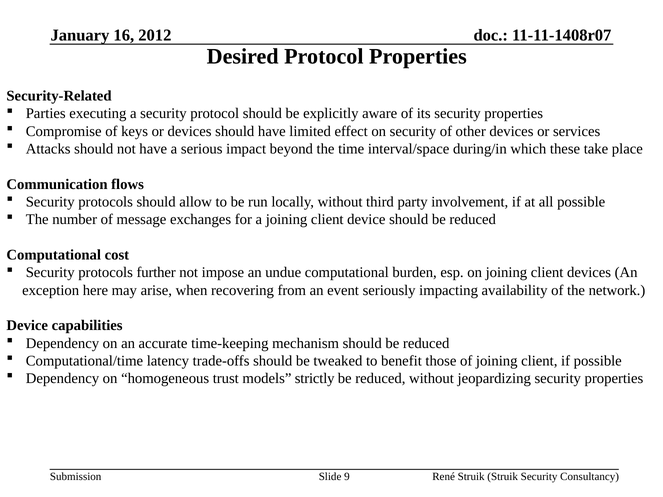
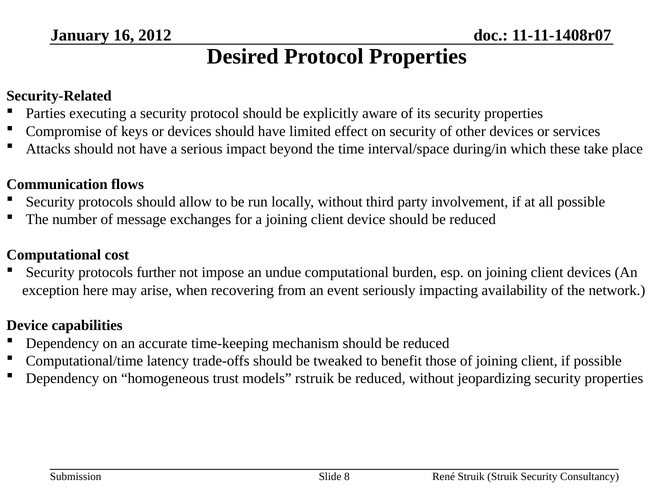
strictly: strictly -> rstruik (315, 379)
9: 9 -> 8 (347, 477)
